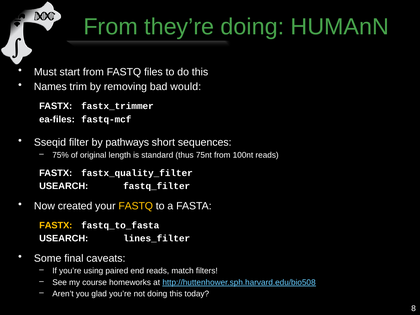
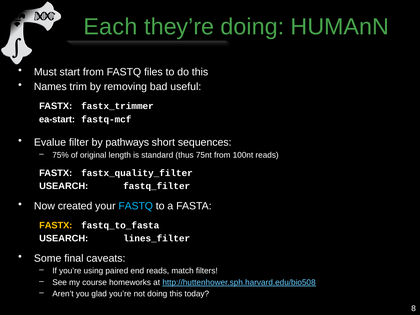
From: From -> Each (110, 27)
would: would -> useful (186, 87)
ea-files: ea-files -> ea-start (57, 119)
Sseqid: Sseqid -> Evalue (50, 142)
FASTQ colour: yellow -> light blue (136, 206)
